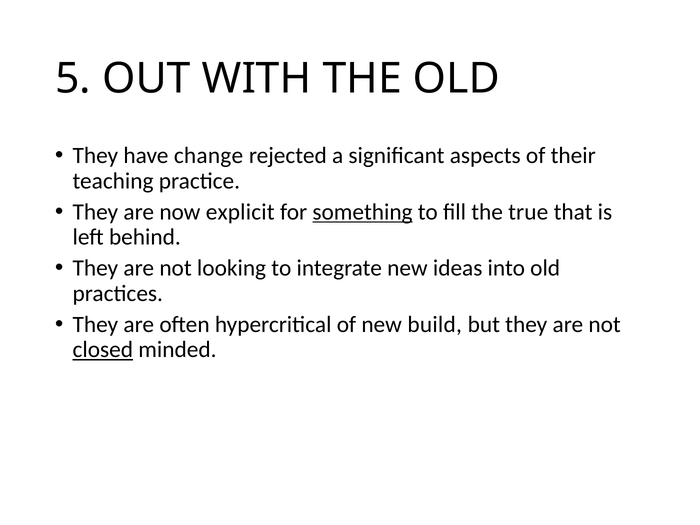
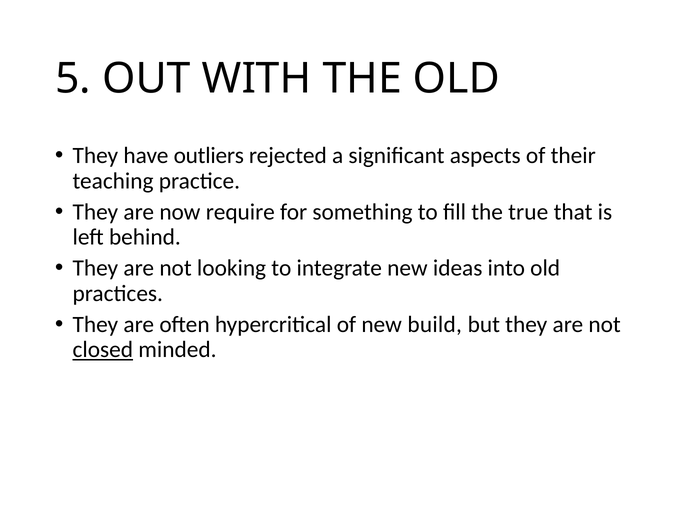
change: change -> outliers (209, 156)
explicit: explicit -> require (240, 212)
something underline: present -> none (363, 212)
